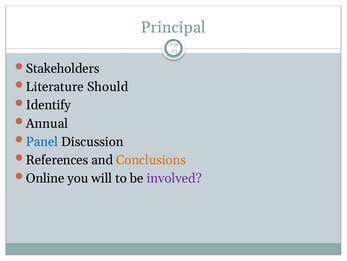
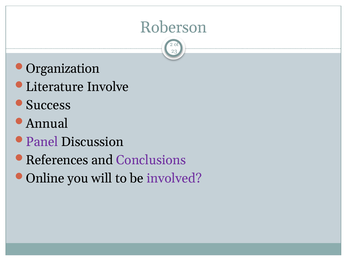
Principal: Principal -> Roberson (173, 27)
Stakeholders: Stakeholders -> Organization (63, 68)
Should: Should -> Involve (108, 87)
Identify: Identify -> Success (48, 105)
Panel colour: blue -> purple (42, 141)
Conclusions colour: orange -> purple (151, 160)
